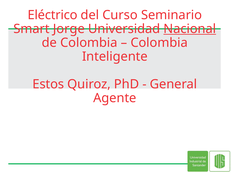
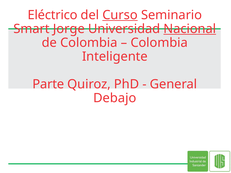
Curso underline: none -> present (120, 15)
Estos: Estos -> Parte (48, 84)
Agente: Agente -> Debajo (115, 98)
